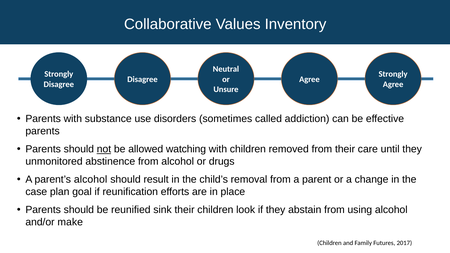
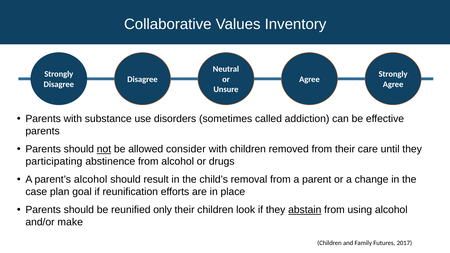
watching: watching -> consider (186, 149)
unmonitored: unmonitored -> participating (54, 162)
sink: sink -> only (163, 210)
abstain underline: none -> present (305, 210)
